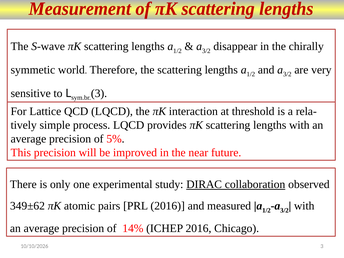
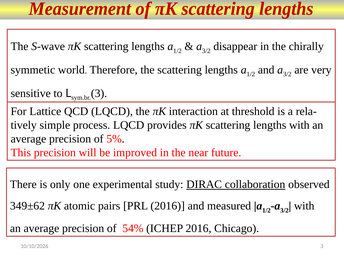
14%: 14% -> 54% (133, 228)
